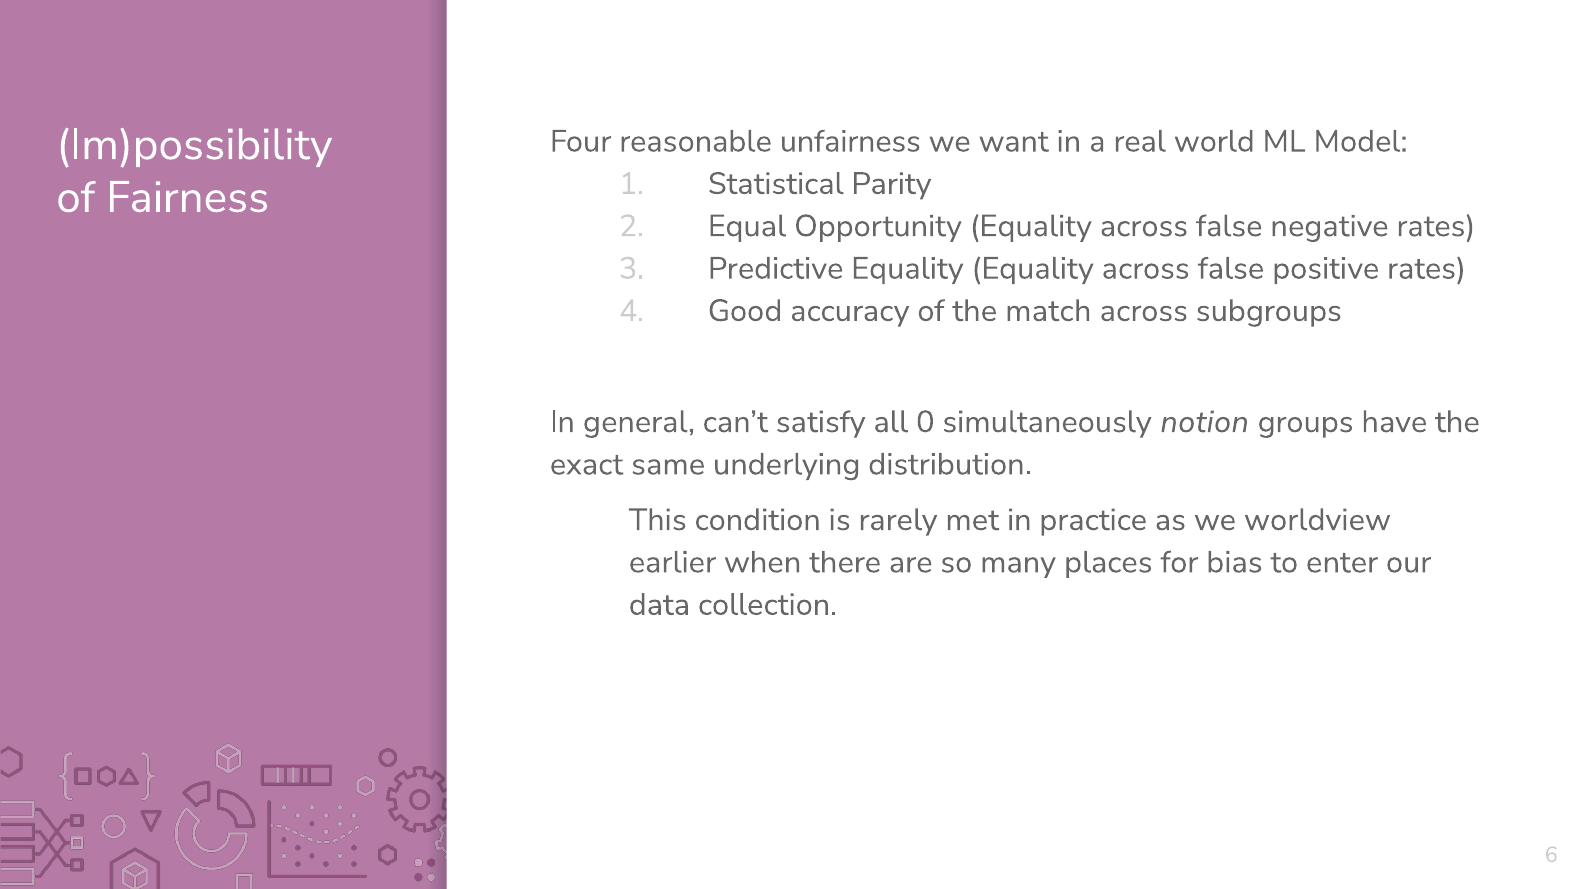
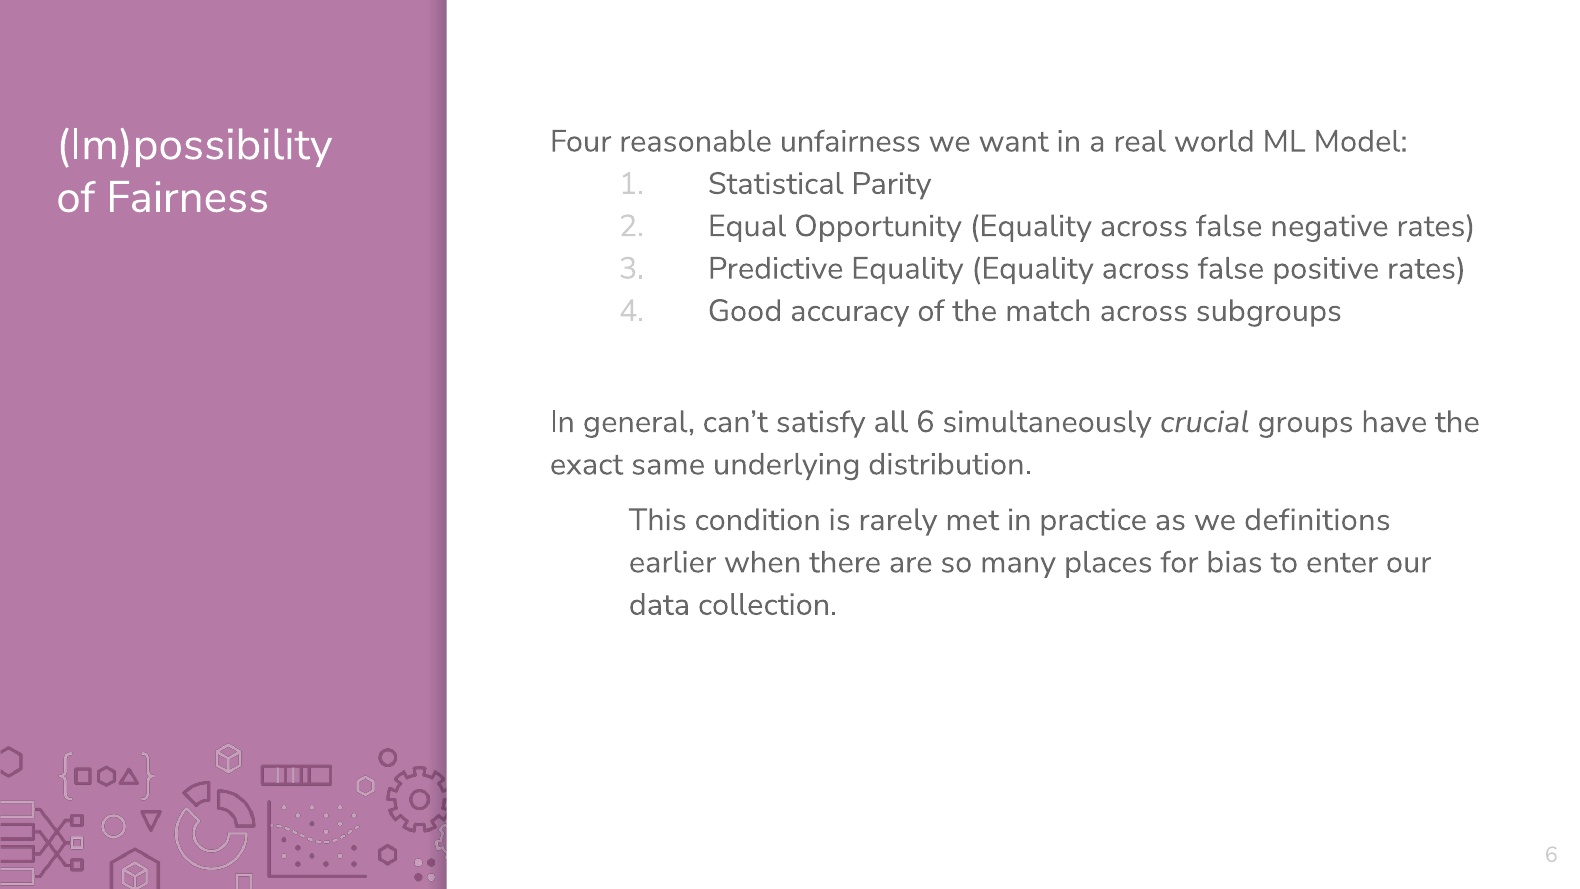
all 0: 0 -> 6 (925, 422)
notion: notion -> crucial (1205, 422)
worldview: worldview -> definitions (1317, 520)
